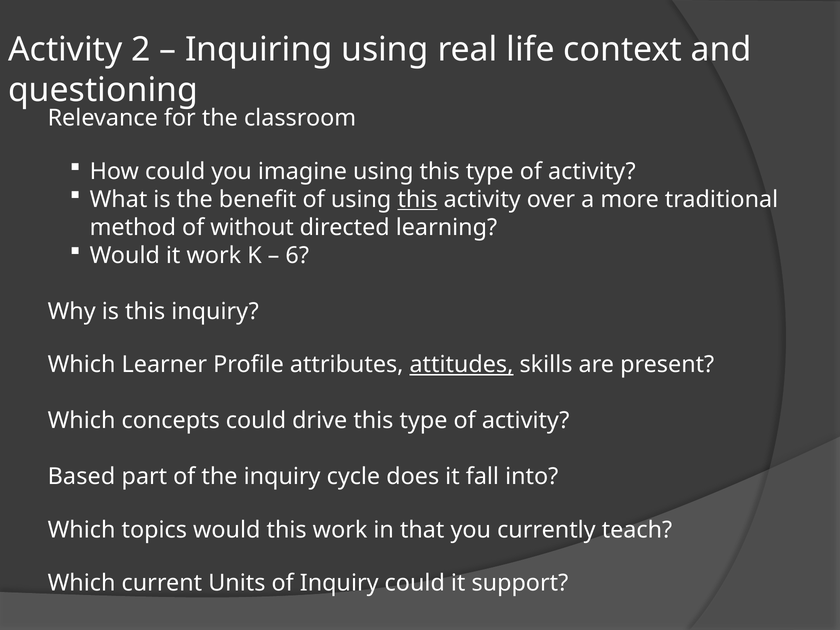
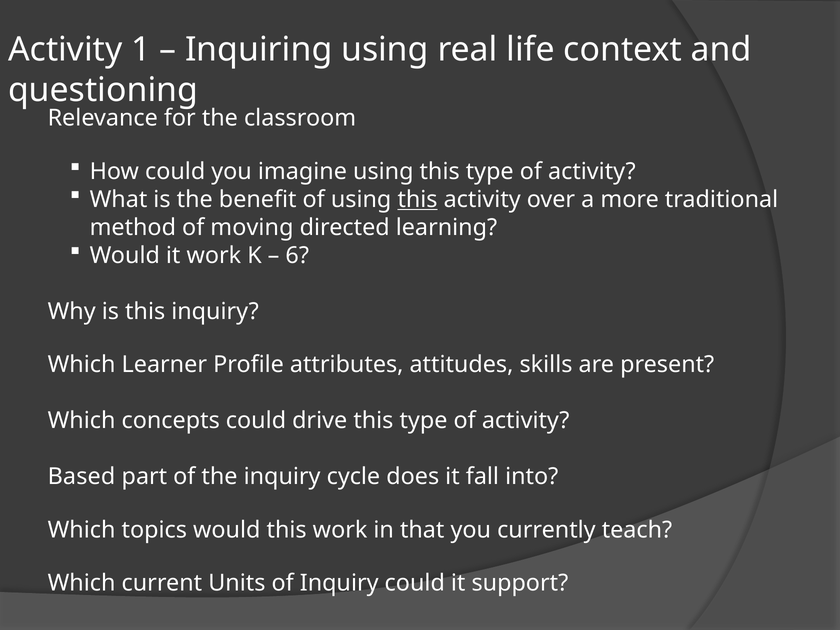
2: 2 -> 1 (141, 49)
without: without -> moving (252, 227)
attitudes underline: present -> none (461, 365)
